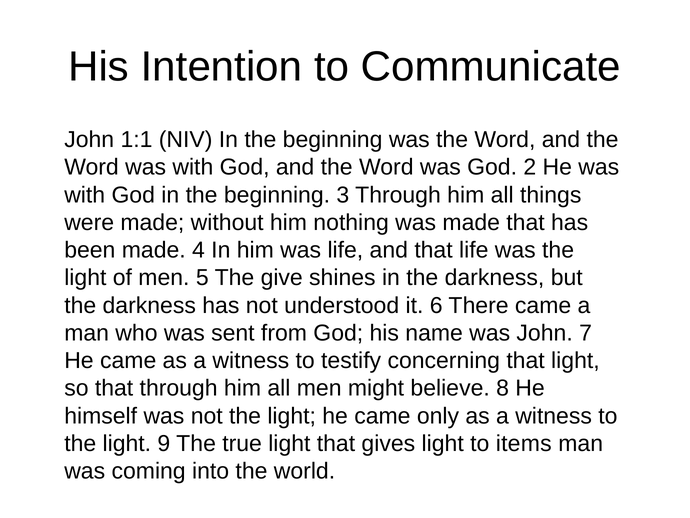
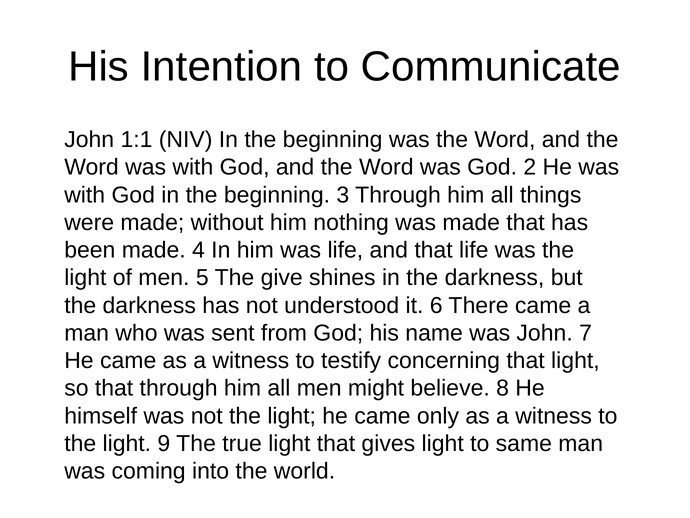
items: items -> same (524, 443)
